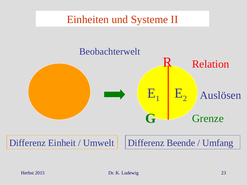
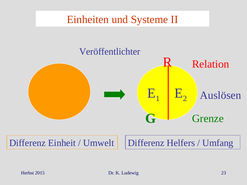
Beobachterwelt: Beobachterwelt -> Veröffentlichter (110, 52)
Beende: Beende -> Helfers (181, 143)
